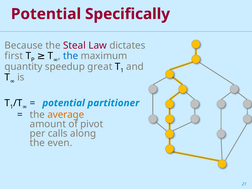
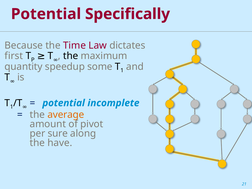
Steal: Steal -> Time (75, 45)
the colour: blue -> black (71, 56)
great: great -> some (100, 67)
partitioner: partitioner -> incomplete (113, 103)
calls: calls -> sure (58, 133)
even: even -> have (60, 143)
